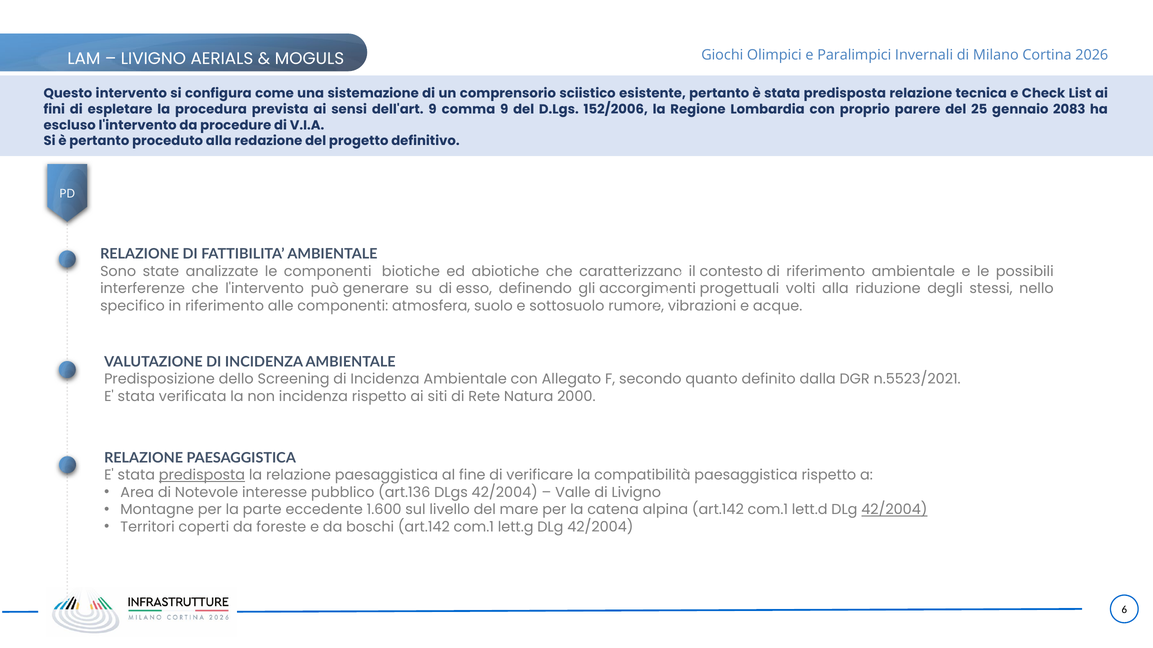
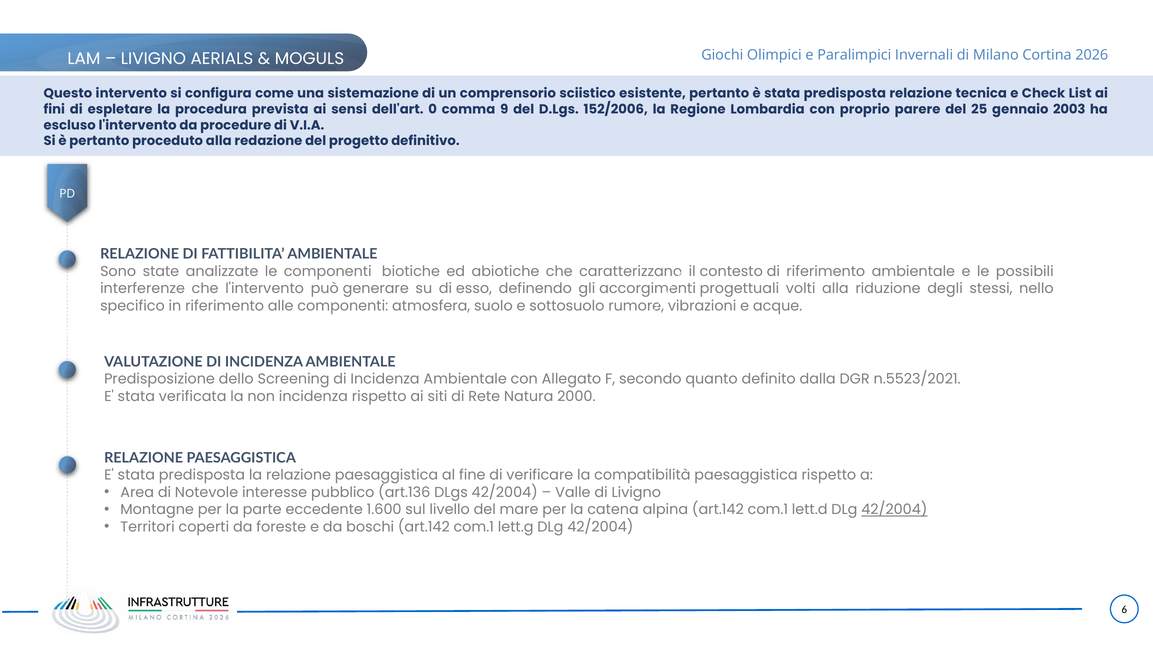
dell'art 9: 9 -> 0 (433, 109)
2083: 2083 -> 2003 (1069, 109)
predisposta underline: present -> none (202, 476)
